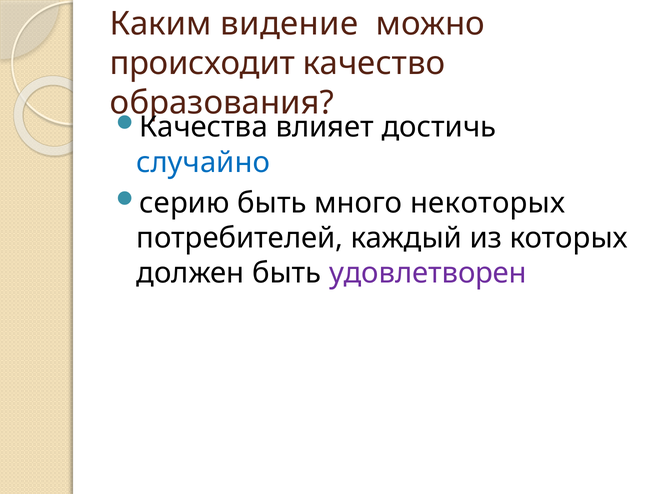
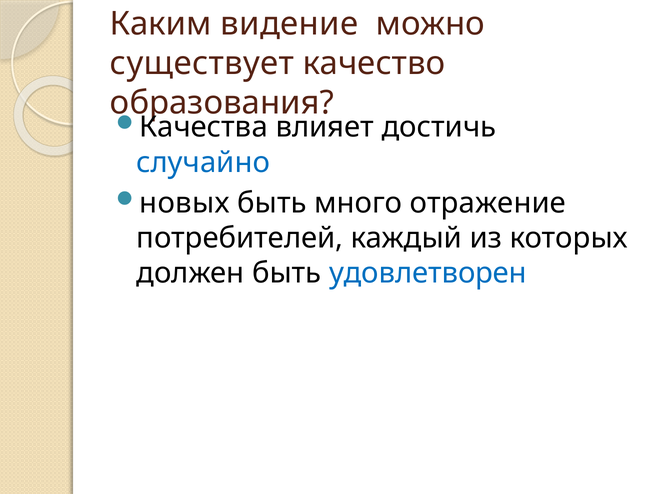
происходит: происходит -> существует (202, 63)
серию: серию -> новых (184, 203)
некоторых: некоторых -> отражение (488, 203)
удовлетворен colour: purple -> blue (428, 273)
